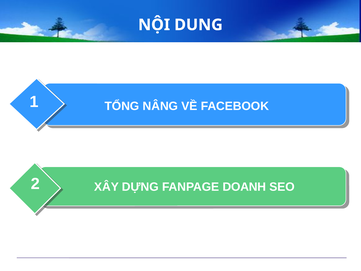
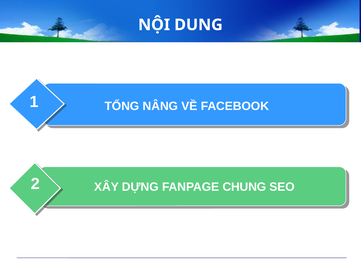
DOANH: DOANH -> CHUNG (244, 187)
